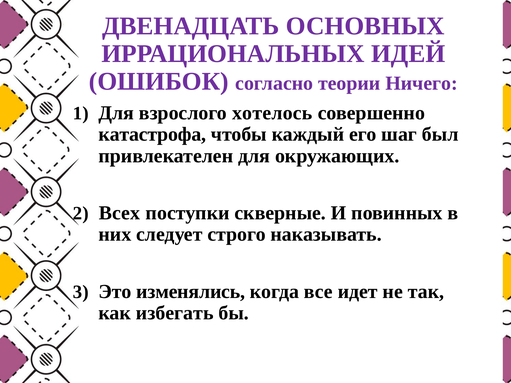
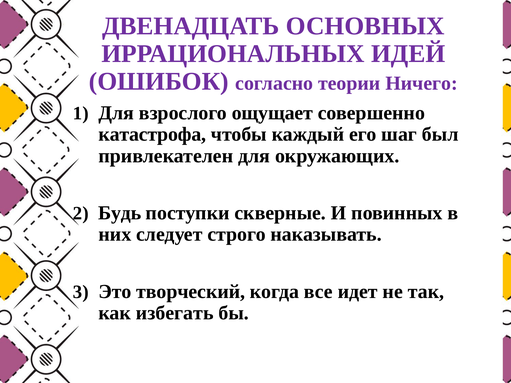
хотелось: хотелось -> ощущает (272, 113)
Всех: Всех -> Будь (120, 213)
изменялись: изменялись -> творческий (191, 292)
